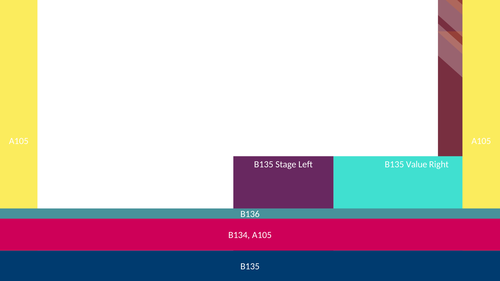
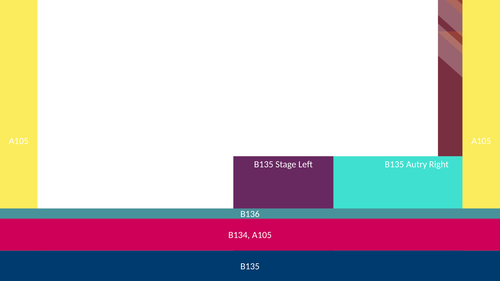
Value: Value -> Autry (417, 164)
